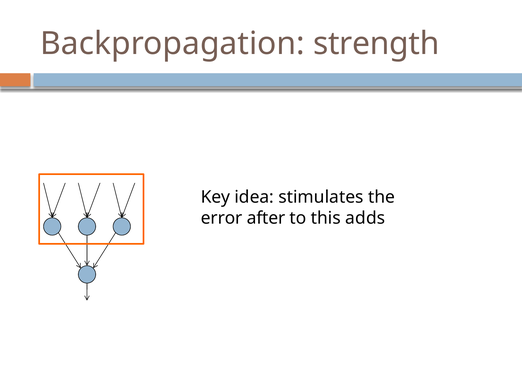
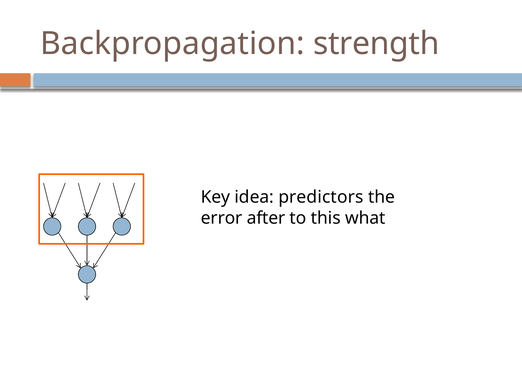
stimulates: stimulates -> predictors (321, 197)
adds: adds -> what (365, 218)
